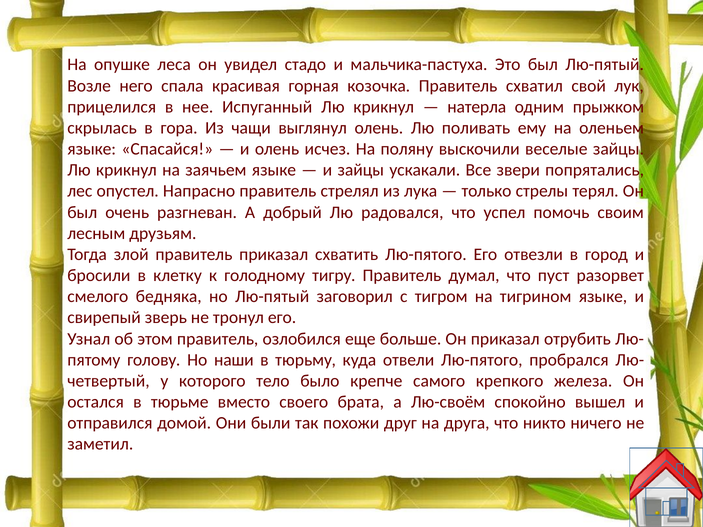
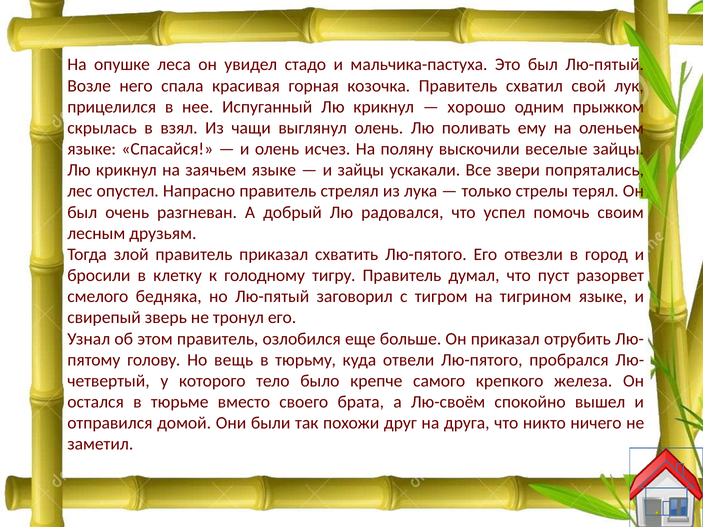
натерла: натерла -> хорошо (477, 107)
гора: гора -> взял (179, 128)
наши: наши -> вещь (234, 360)
